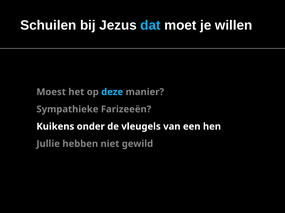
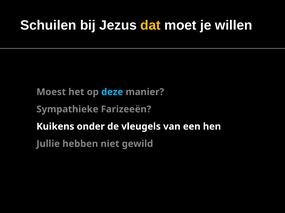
dat colour: light blue -> yellow (150, 25)
